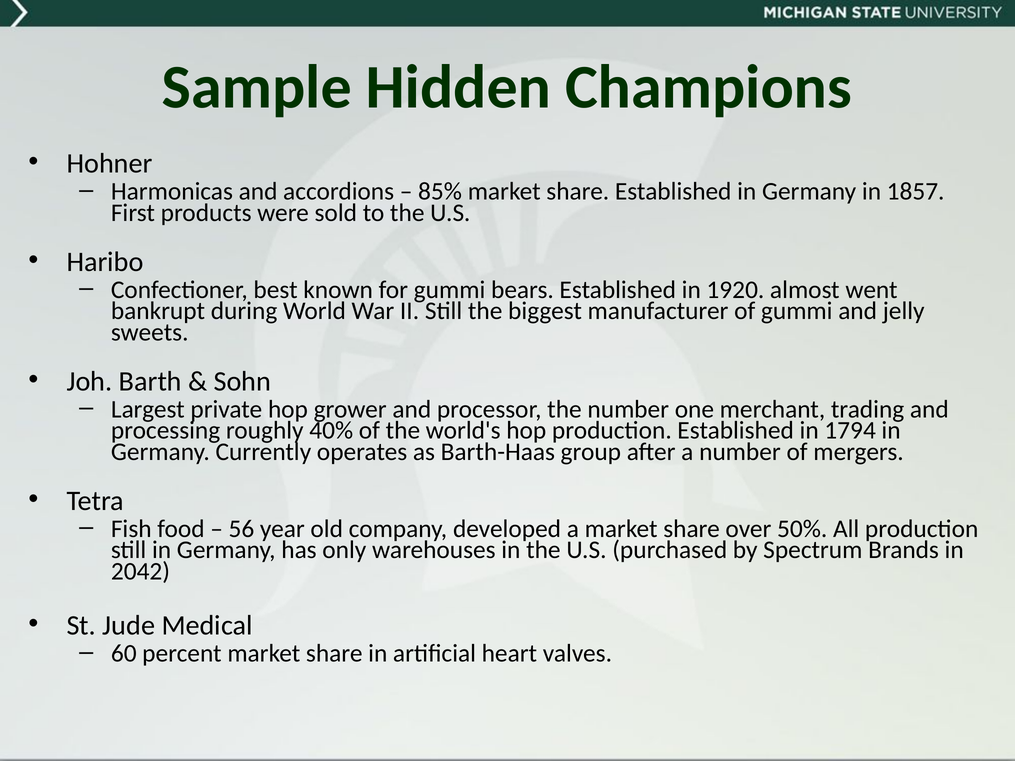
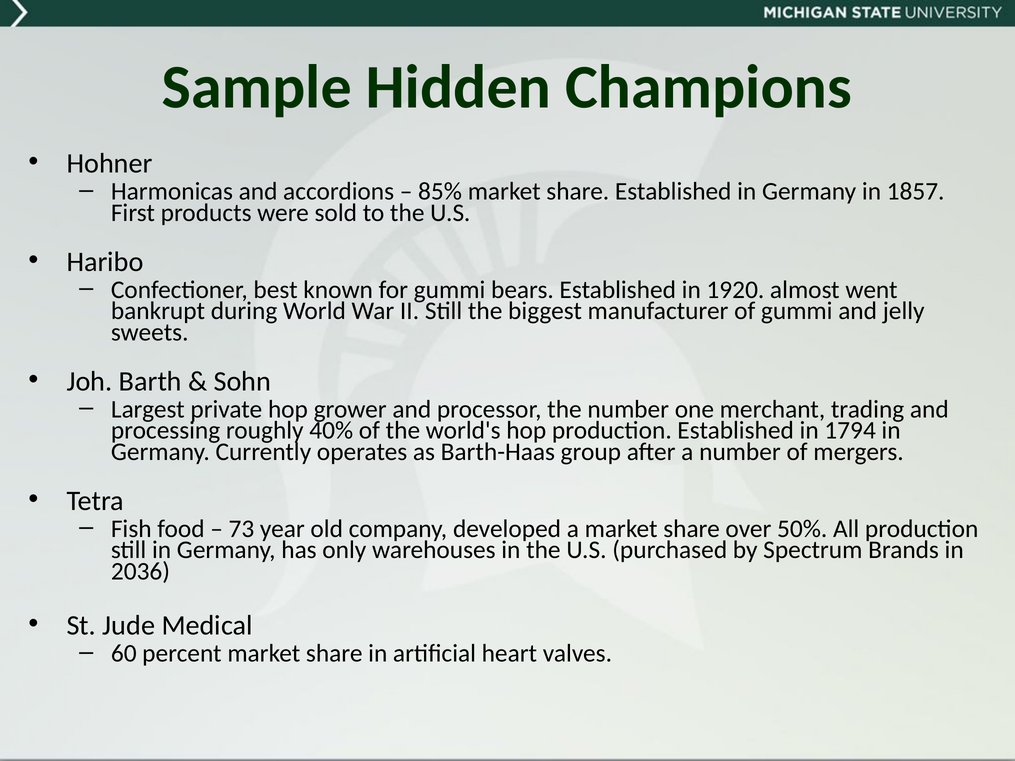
56: 56 -> 73 (241, 529)
2042: 2042 -> 2036 (140, 572)
